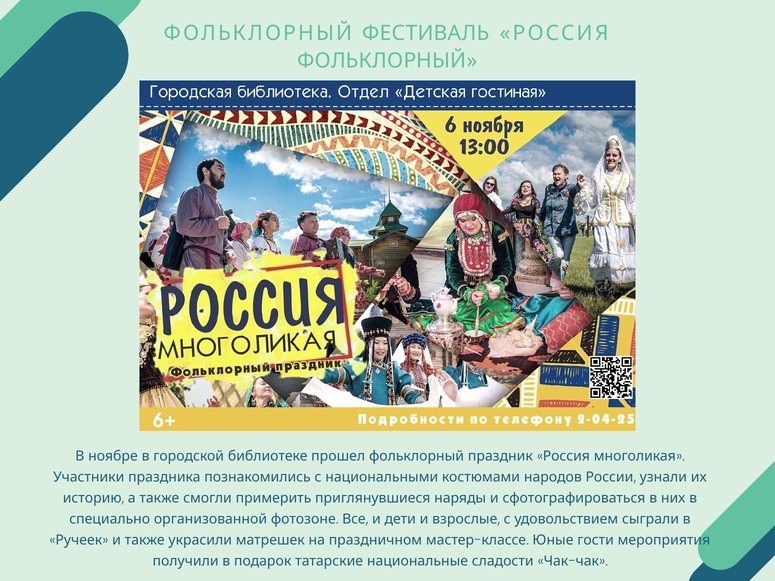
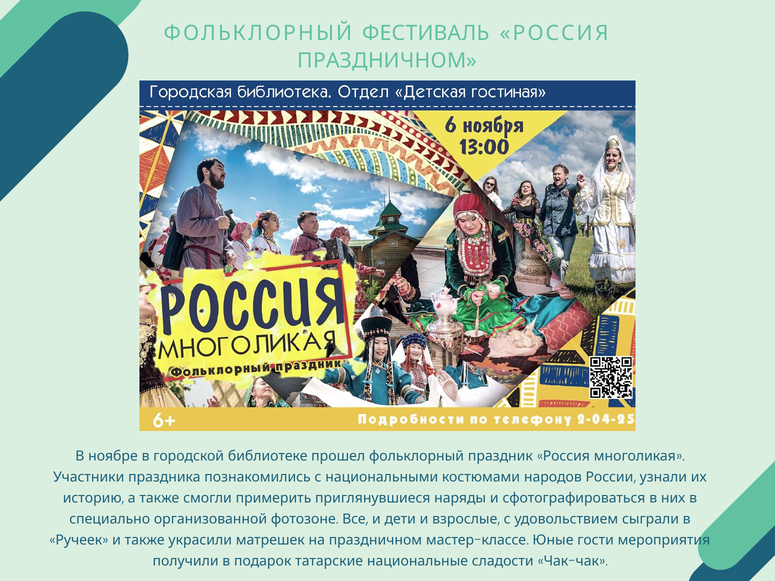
ФОЛЬКЛОРНЫЙ: ФОЛЬКЛОРНЫЙ -> ПРАЗДНИЧНОМ (387, 61)
